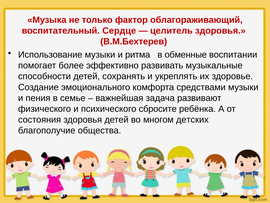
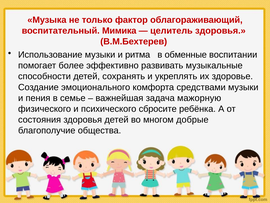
Сердце: Сердце -> Мимика (119, 31)
развивают: развивают -> мажорную (199, 98)
детских: детских -> добрые (192, 119)
